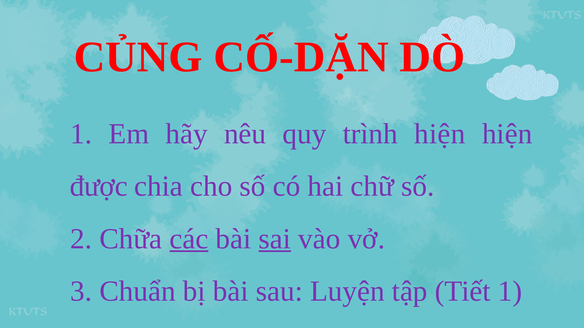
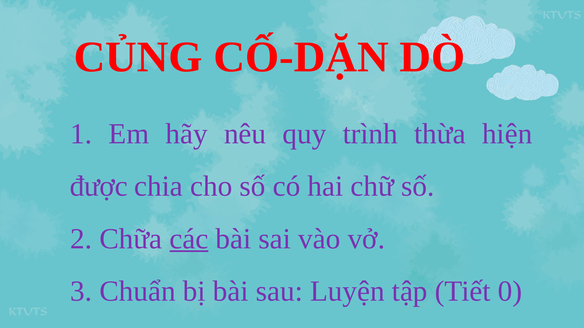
trình hiện: hiện -> thừa (440, 134)
sai underline: present -> none (275, 239)
Tiết 1: 1 -> 0 (510, 292)
